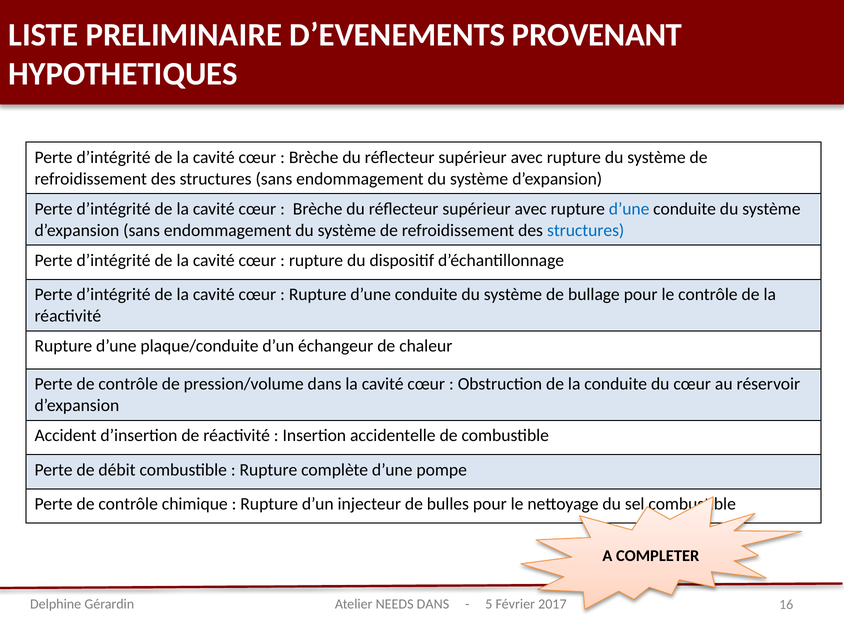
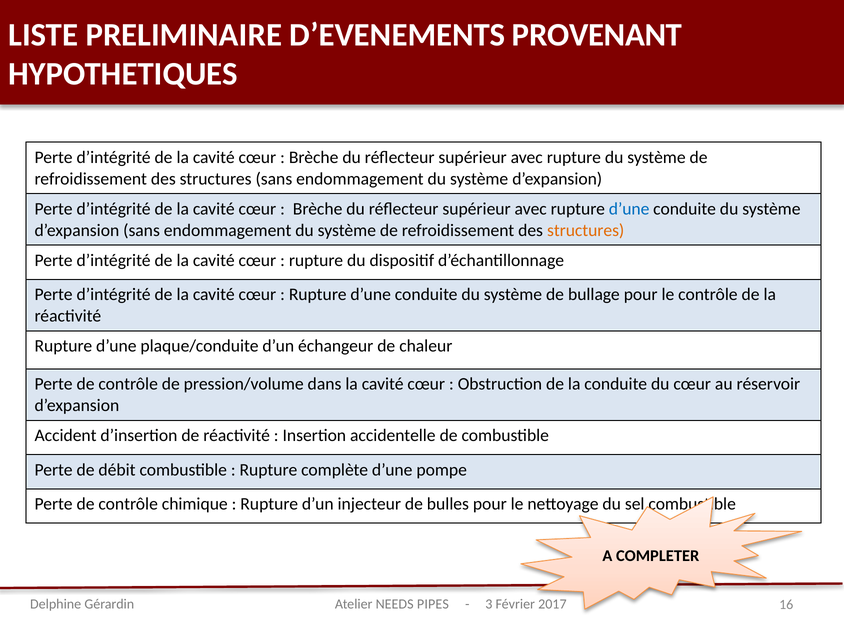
structures colour: blue -> orange (586, 230)
NEEDS DANS: DANS -> PIPES (433, 604)
5: 5 -> 3 (489, 604)
